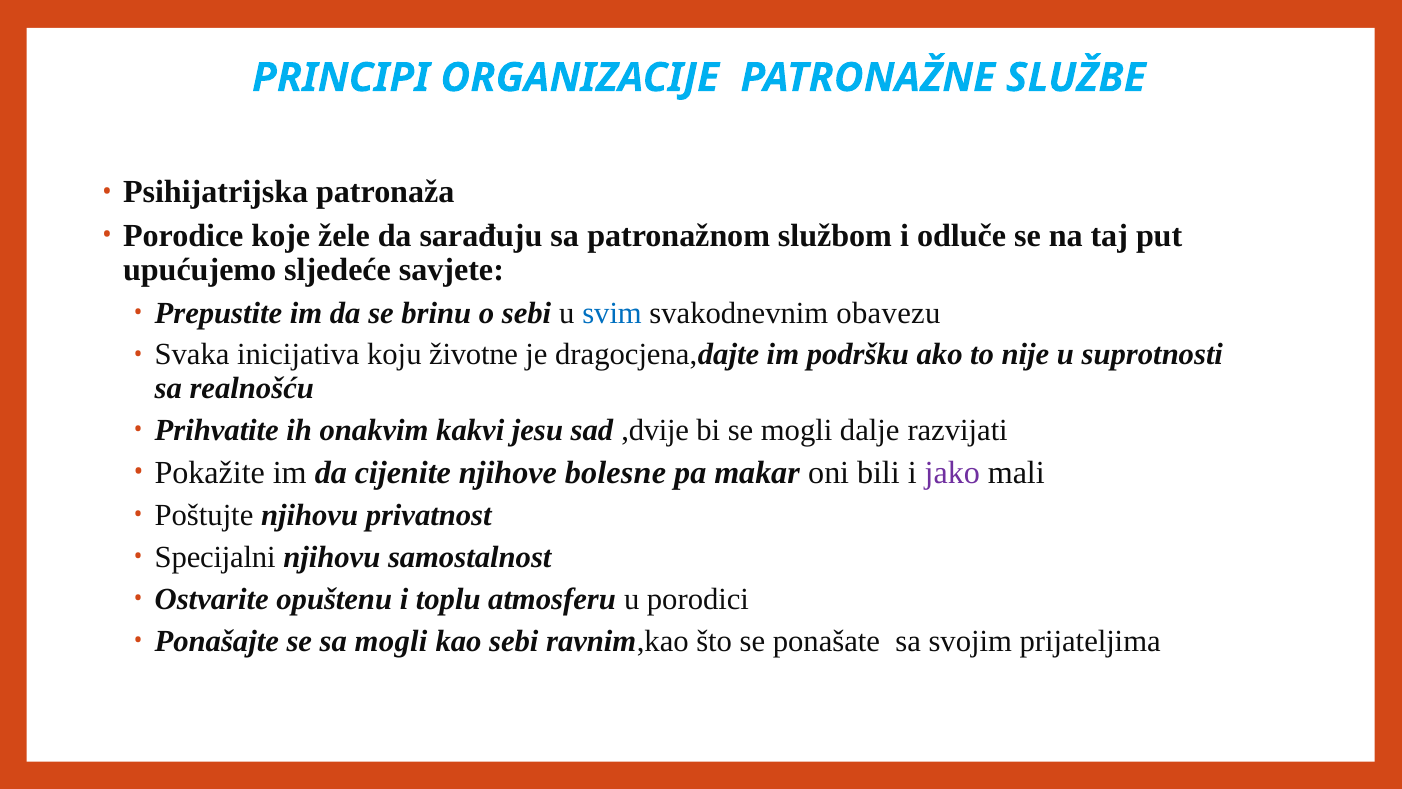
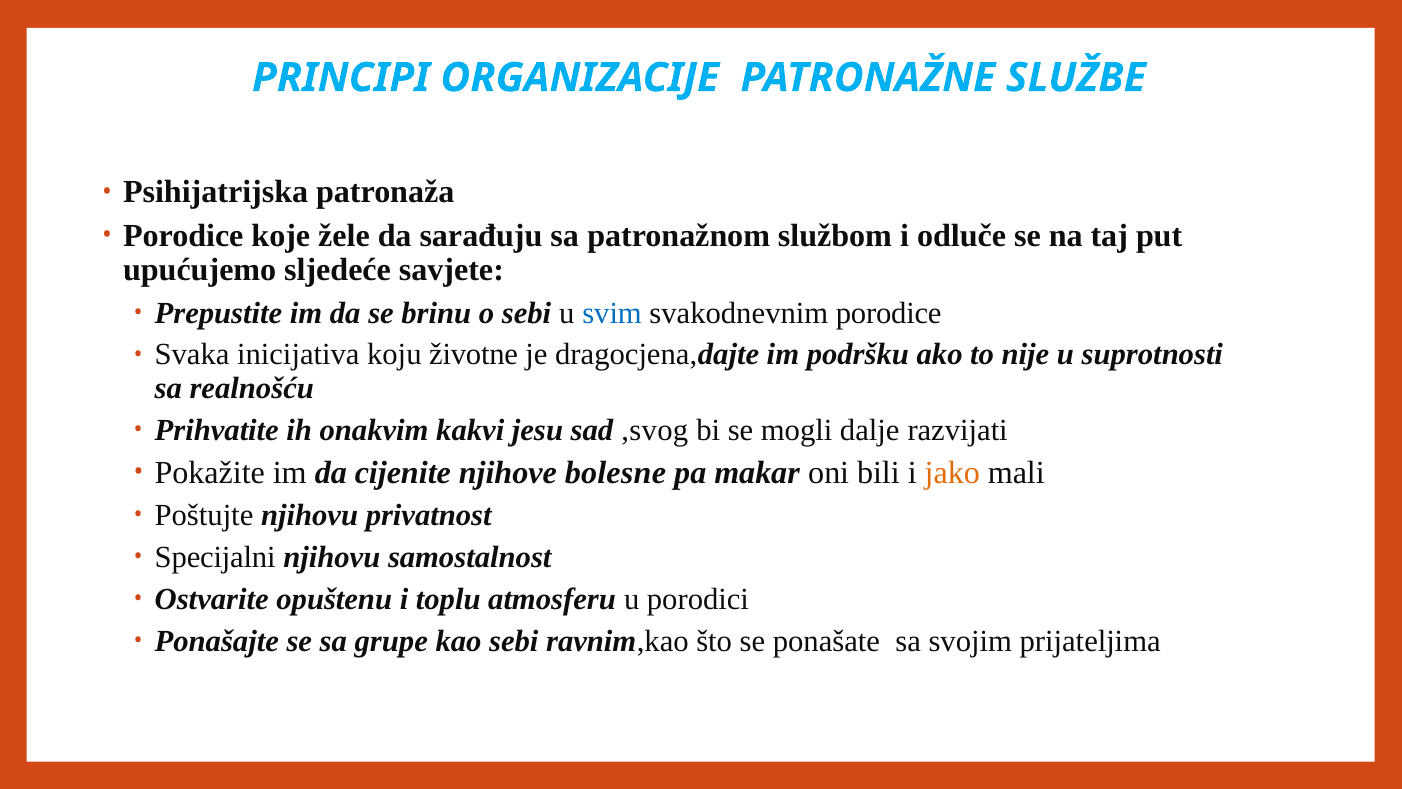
svakodnevnim obavezu: obavezu -> porodice (889, 313)
,dvije: ,dvije -> ,svog (655, 430)
jako colour: purple -> orange (952, 472)
sa mogli: mogli -> grupe (391, 641)
